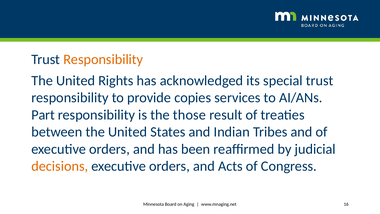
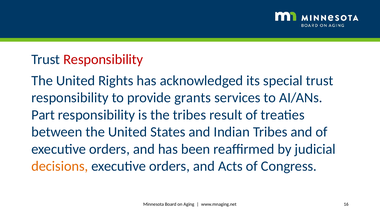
Responsibility colour: orange -> red (103, 59)
copies: copies -> grants (193, 98)
the those: those -> tribes (190, 115)
